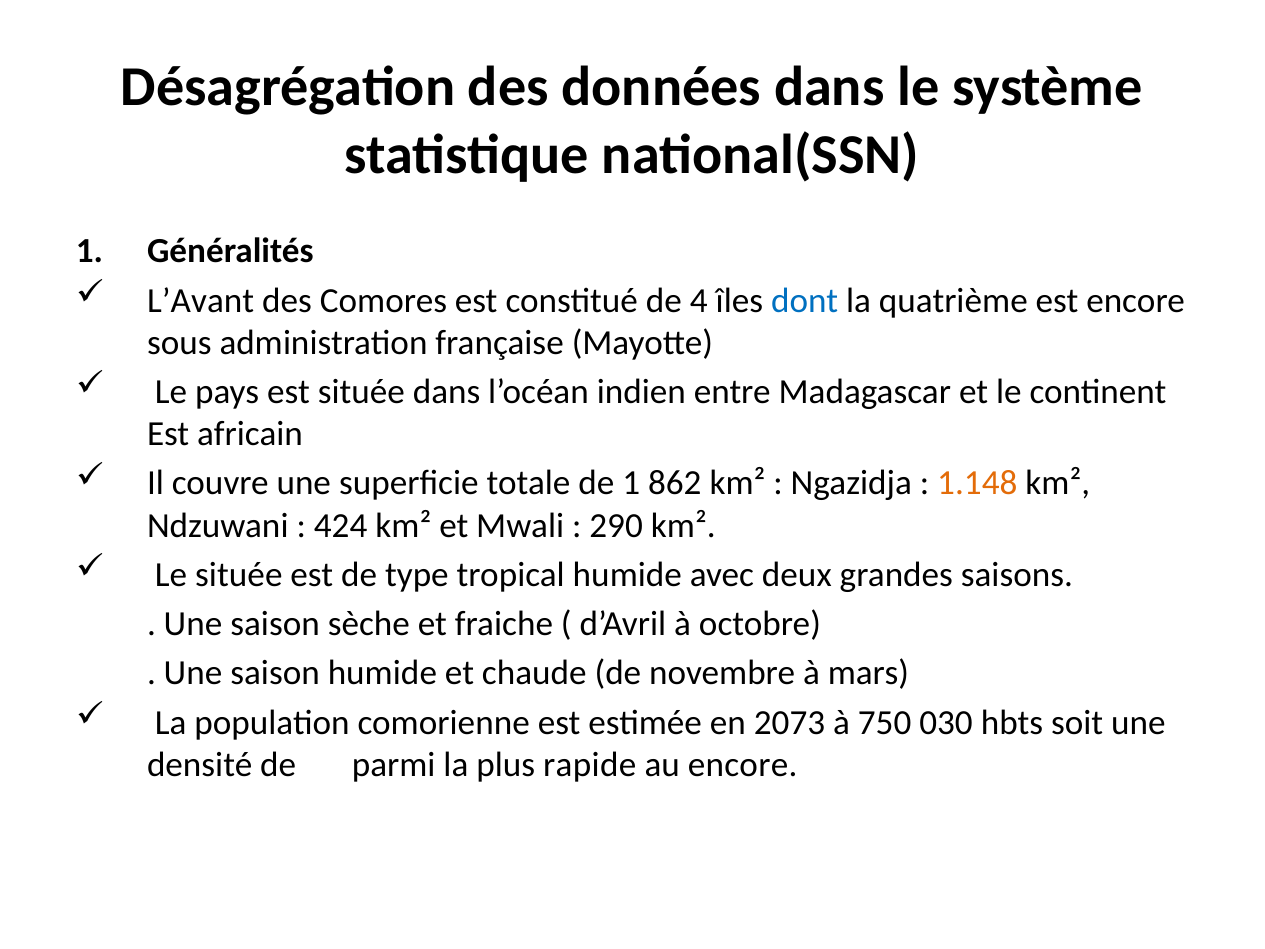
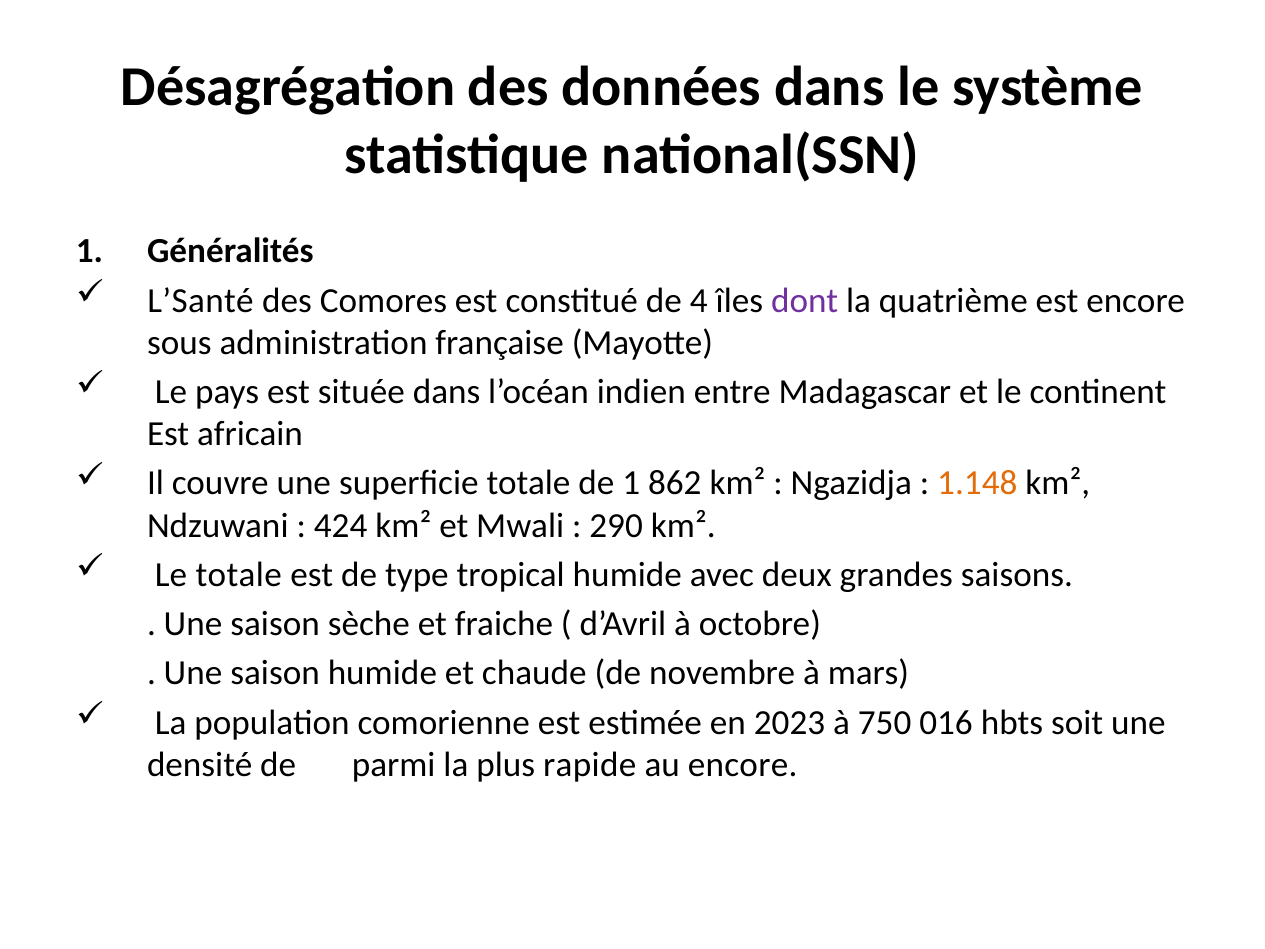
L’Avant: L’Avant -> L’Santé (200, 300)
dont colour: blue -> purple (805, 300)
Le située: située -> totale (239, 575)
2073: 2073 -> 2023 (790, 722)
030: 030 -> 016 (946, 722)
